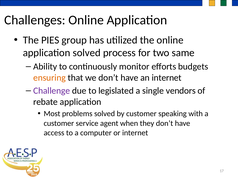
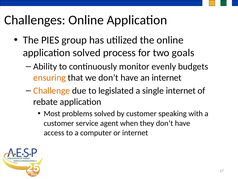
same: same -> goals (183, 53)
efforts: efforts -> evenly (164, 66)
Challenge colour: purple -> orange (52, 90)
single vendors: vendors -> internet (181, 90)
